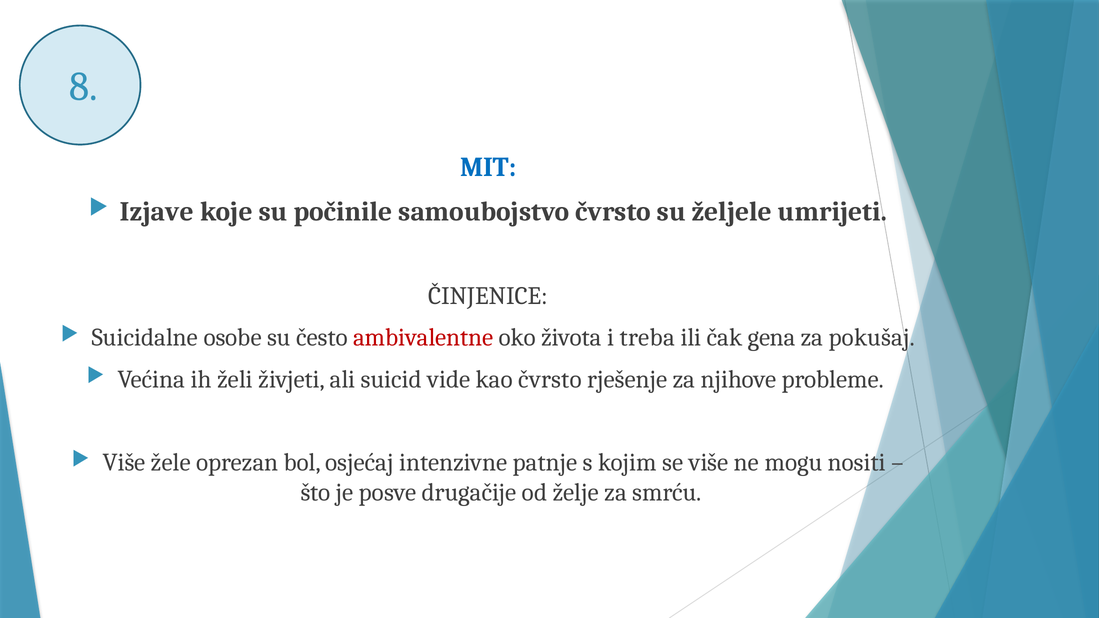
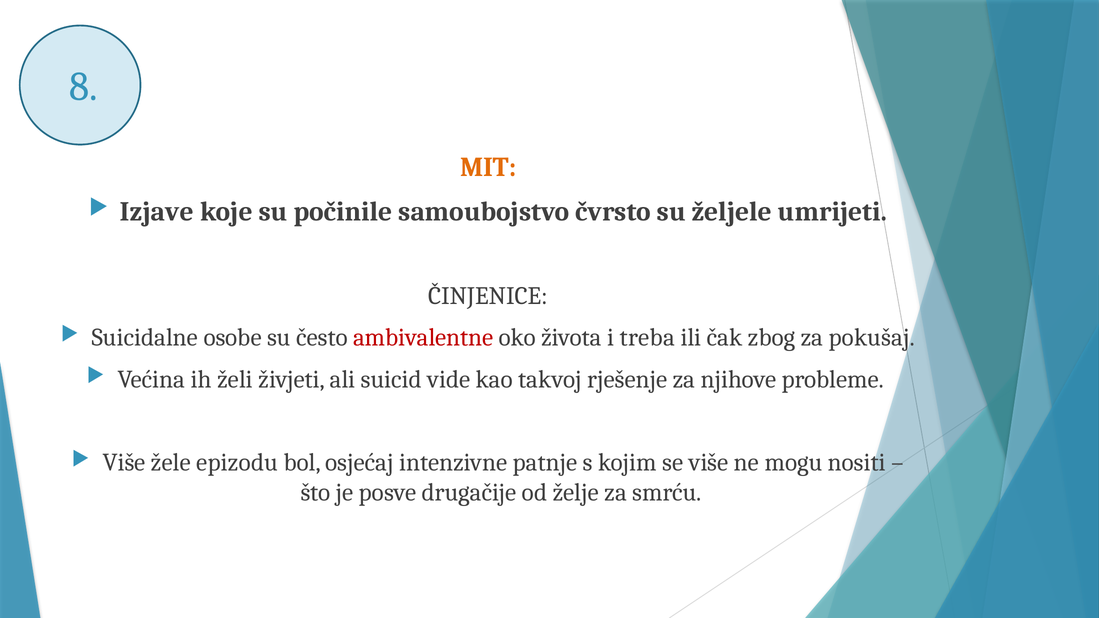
MIT colour: blue -> orange (488, 167)
gena: gena -> zbog (772, 338)
kao čvrsto: čvrsto -> takvoj (550, 379)
oprezan: oprezan -> epizodu (237, 463)
